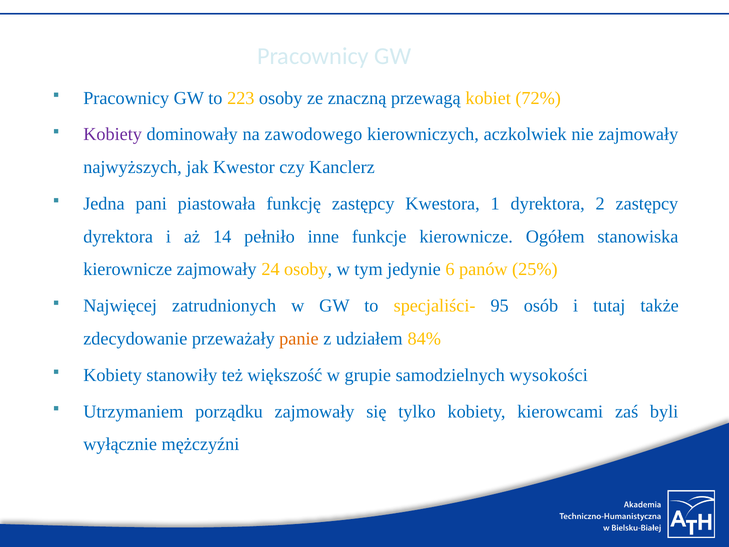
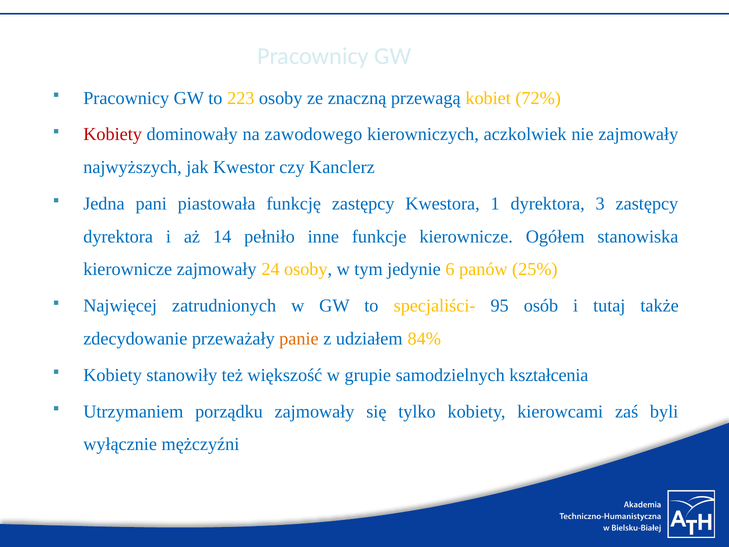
Kobiety colour: purple -> red (113, 134)
2: 2 -> 3 (600, 204)
wysokości: wysokości -> kształcenia (549, 375)
